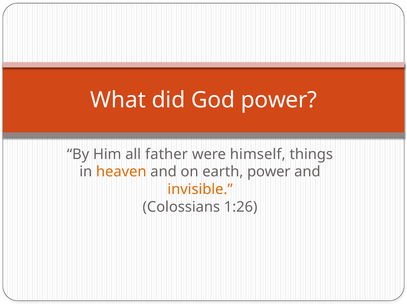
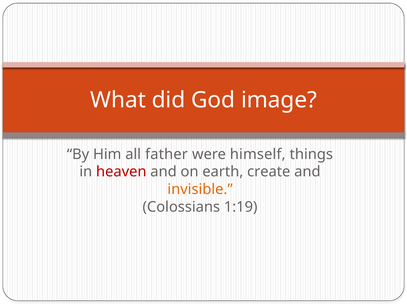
God power: power -> image (279, 100)
heaven colour: orange -> red (121, 172)
earth power: power -> create (269, 172)
1:26: 1:26 -> 1:19 (241, 207)
